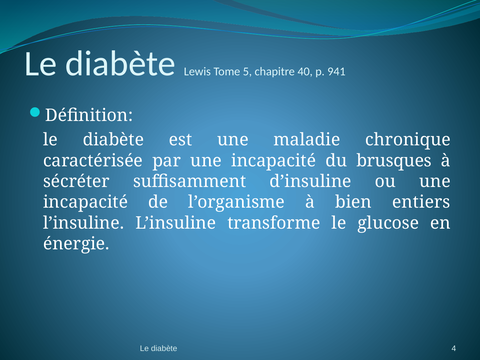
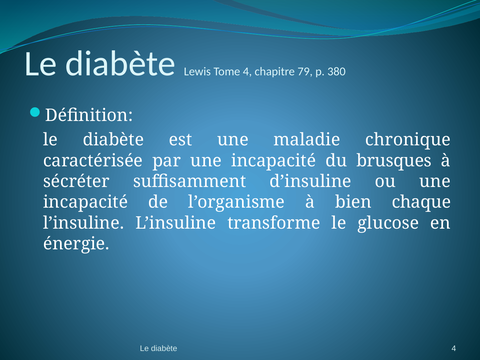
Tome 5: 5 -> 4 (247, 71)
40: 40 -> 79 (305, 71)
941: 941 -> 380 (337, 71)
entiers: entiers -> chaque (421, 202)
